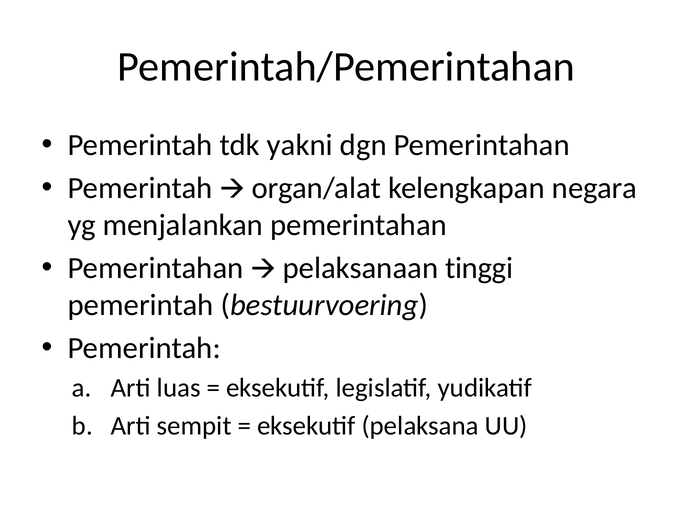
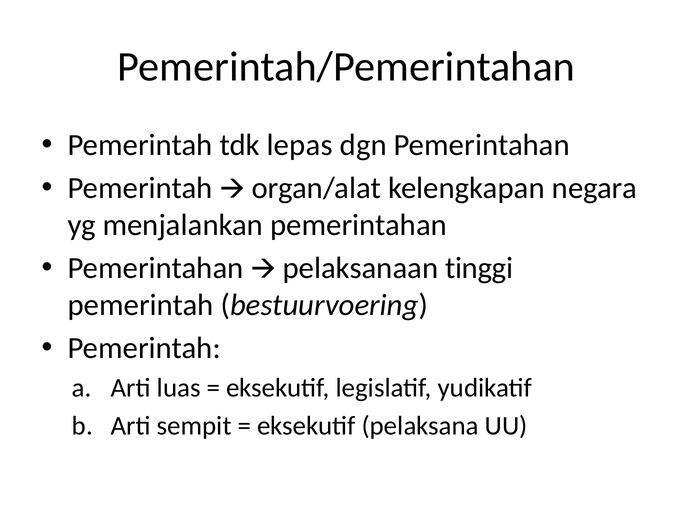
yakni: yakni -> lepas (300, 145)
